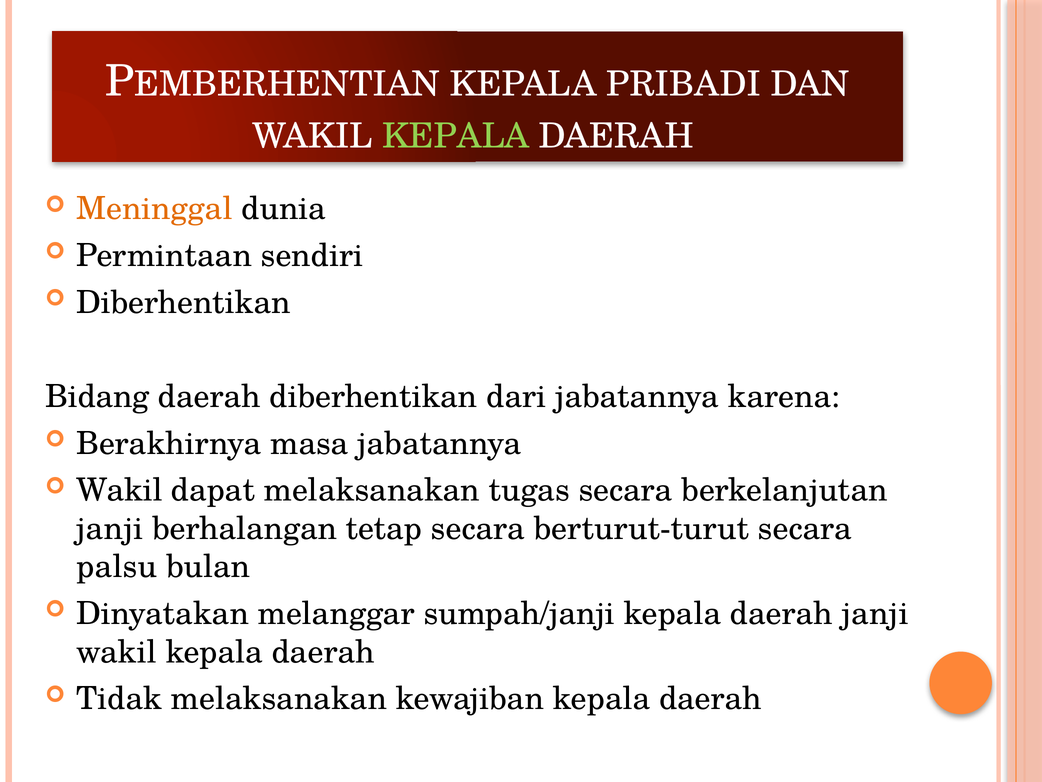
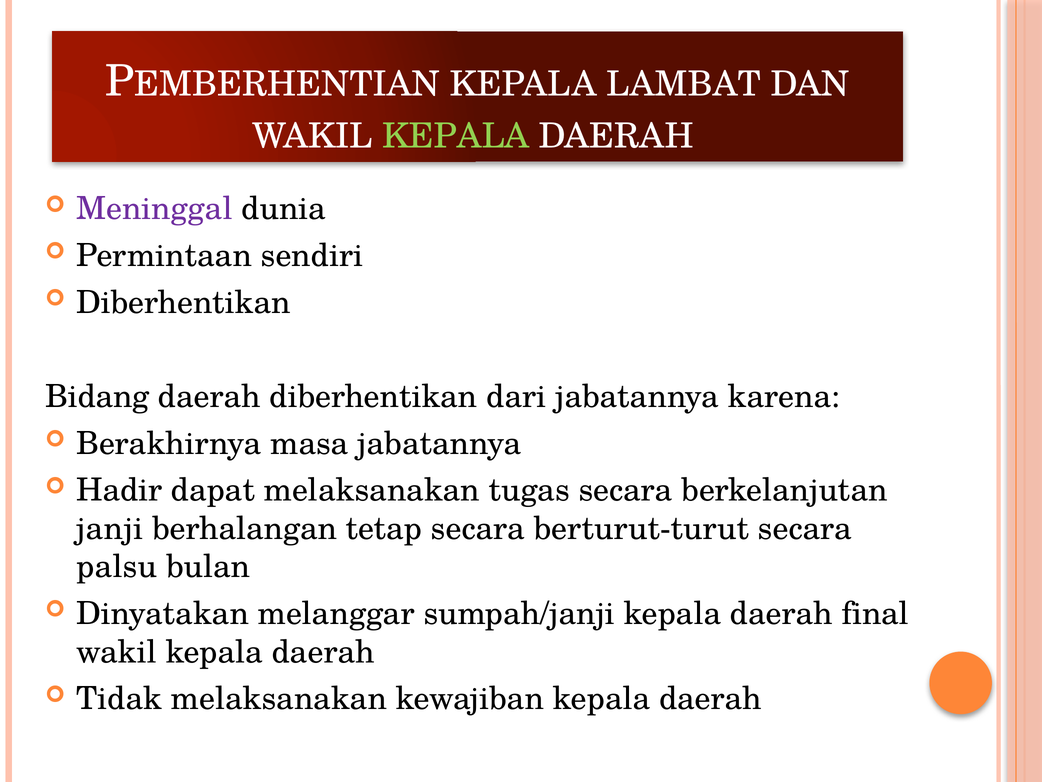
PRIBADI: PRIBADI -> LAMBAT (684, 84)
Meninggal colour: orange -> purple (154, 209)
Wakil: Wakil -> Hadir (119, 490)
daerah janji: janji -> final (875, 613)
